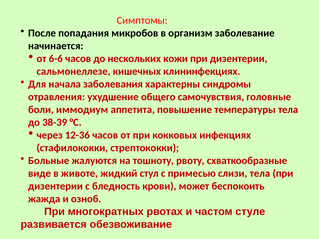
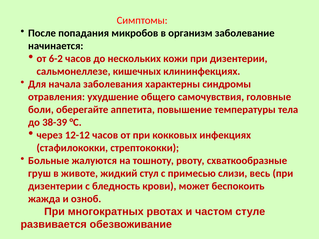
6-6: 6-6 -> 6-2 (56, 59)
иммодиум: иммодиум -> оберегайте (82, 110)
12-36: 12-36 -> 12-12 (77, 135)
виде: виде -> груш (40, 173)
слизи тела: тела -> весь (260, 173)
